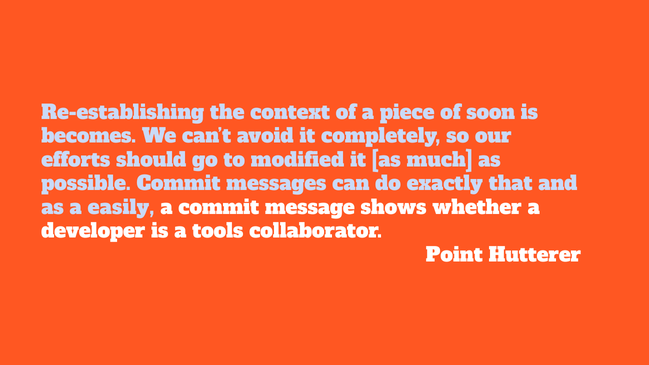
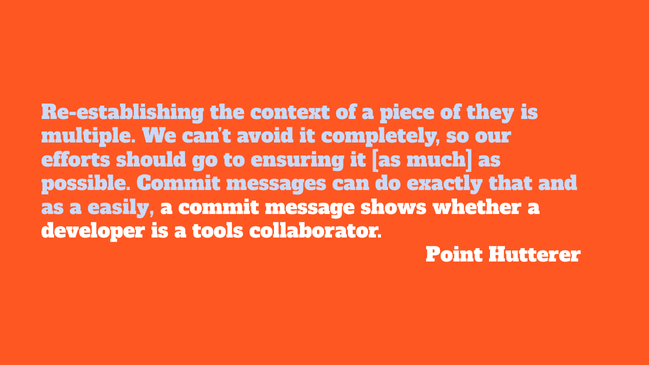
soon: soon -> they (491, 113)
becomes: becomes -> multiple (89, 136)
modified: modified -> ensuring (298, 160)
